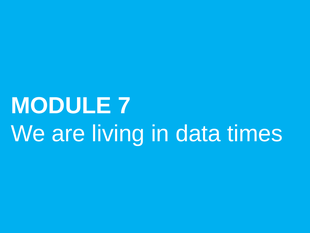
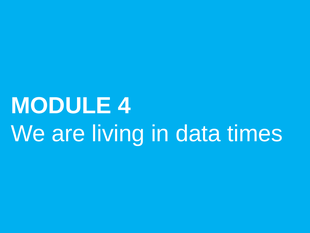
7: 7 -> 4 (124, 105)
